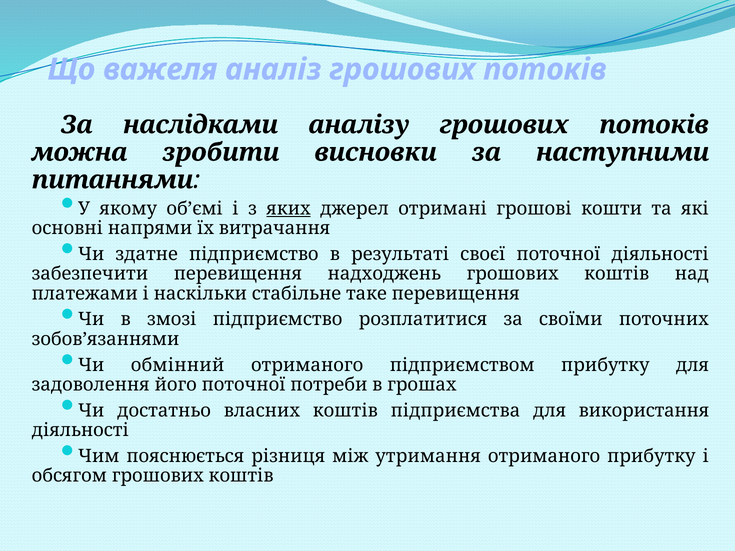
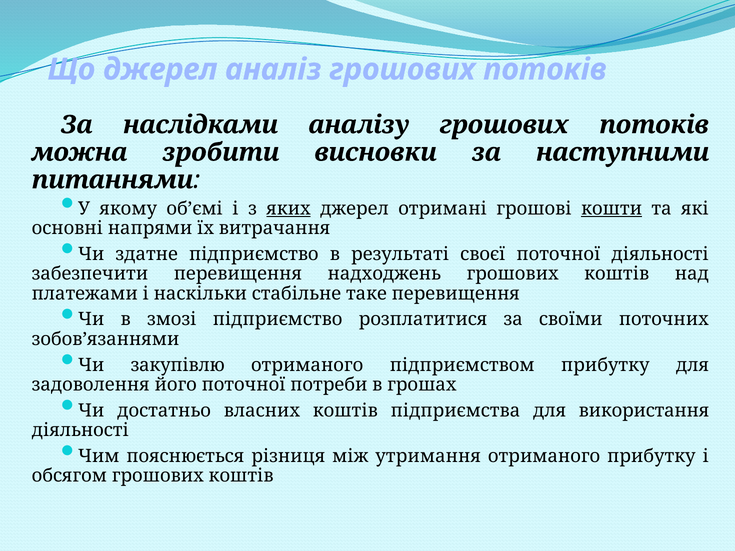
Що важеля: важеля -> джерел (160, 69)
кошти underline: none -> present (612, 209)
обмінний: обмінний -> закупівлю (178, 365)
